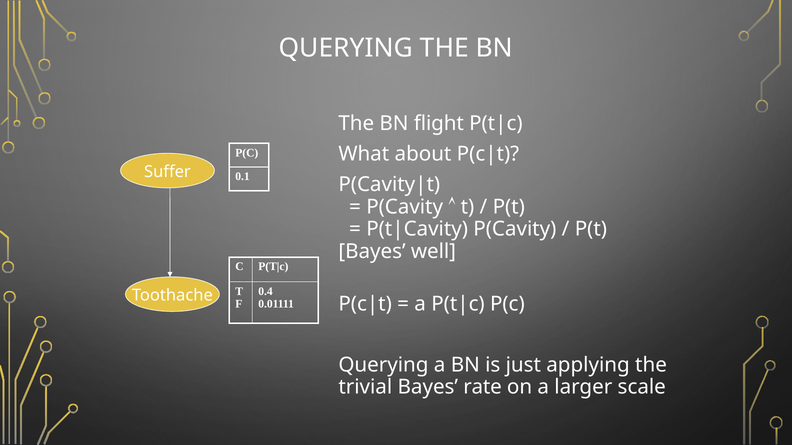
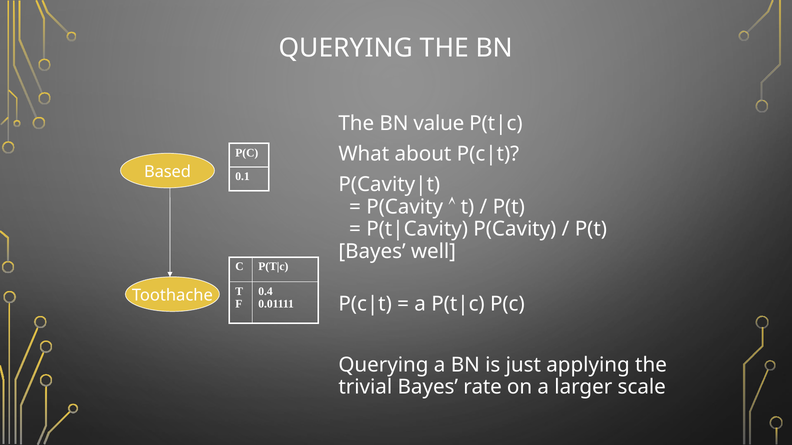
flight: flight -> value (439, 124)
Suffer: Suffer -> Based (168, 172)
